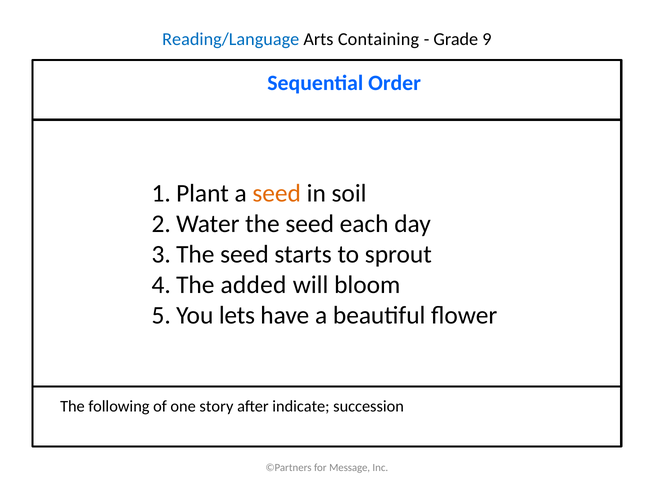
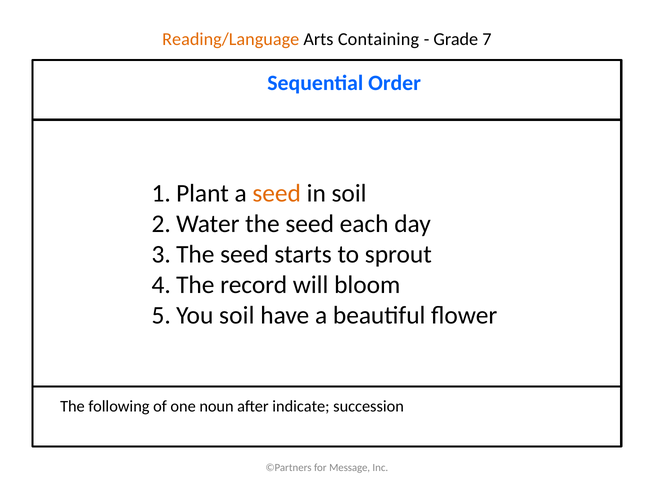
Reading/Language colour: blue -> orange (231, 39)
9: 9 -> 7 (487, 39)
added: added -> record (254, 285)
lets: lets -> soil (237, 315)
story: story -> noun (217, 407)
